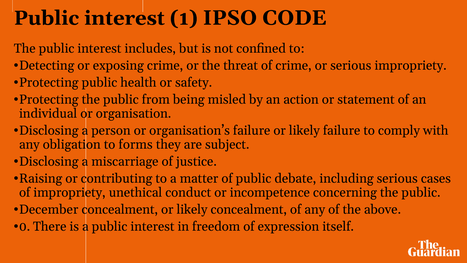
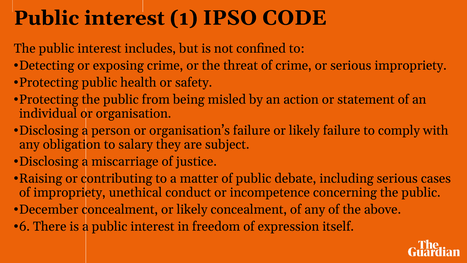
forms: forms -> salary (136, 145)
0: 0 -> 6 (24, 226)
